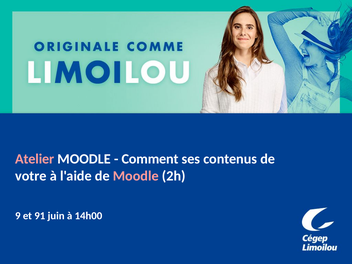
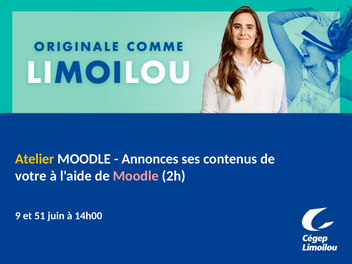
Atelier colour: pink -> yellow (35, 159)
Comment: Comment -> Annonces (150, 159)
91: 91 -> 51 (40, 216)
